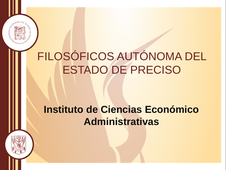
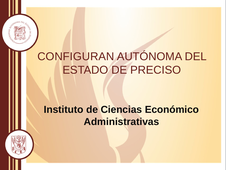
FILOSÓFICOS: FILOSÓFICOS -> CONFIGURAN (76, 56)
